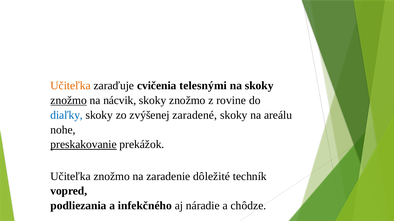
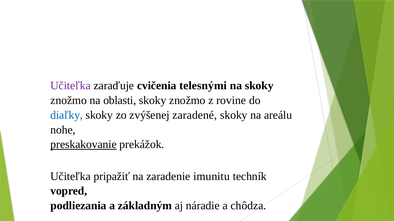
Učiteľka colour: orange -> purple (71, 86)
znožmo underline: present -> none (69, 101)
nácvik: nácvik -> oblasti (120, 101)
Učiteľka znožmo: znožmo -> pripažiť (112, 177)
dôležité: dôležité -> imunitu (212, 177)
infekčného: infekčného -> základným (145, 206)
chôdze: chôdze -> chôdza (248, 206)
